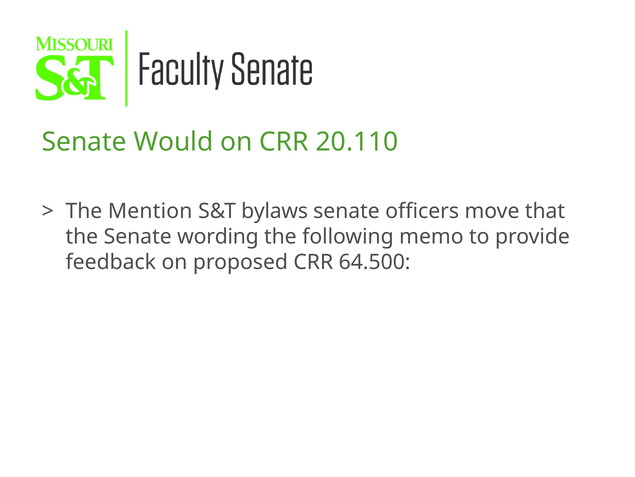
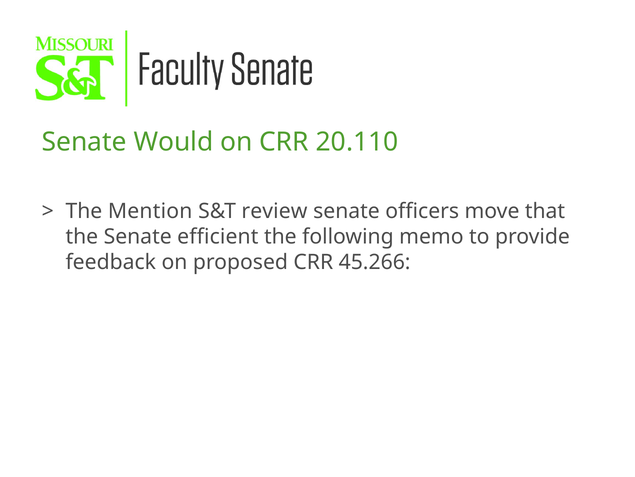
bylaws: bylaws -> review (274, 211)
wording: wording -> efficient (218, 237)
64.500: 64.500 -> 45.266 (375, 262)
